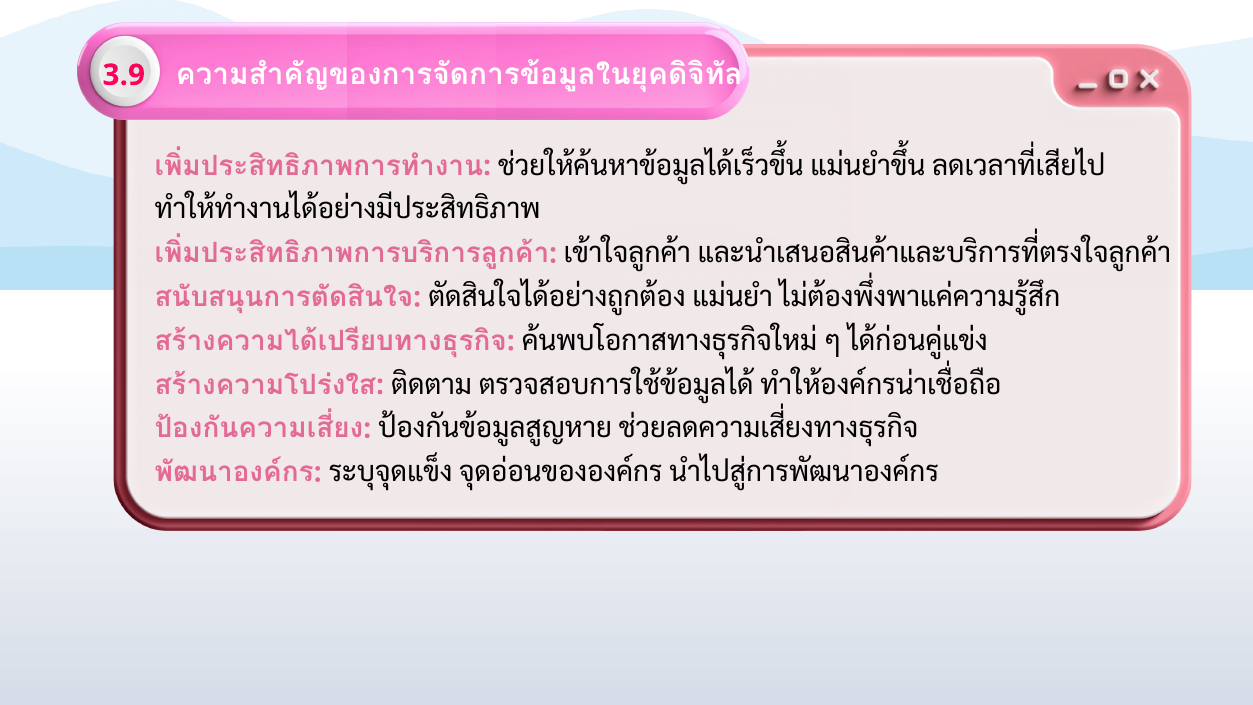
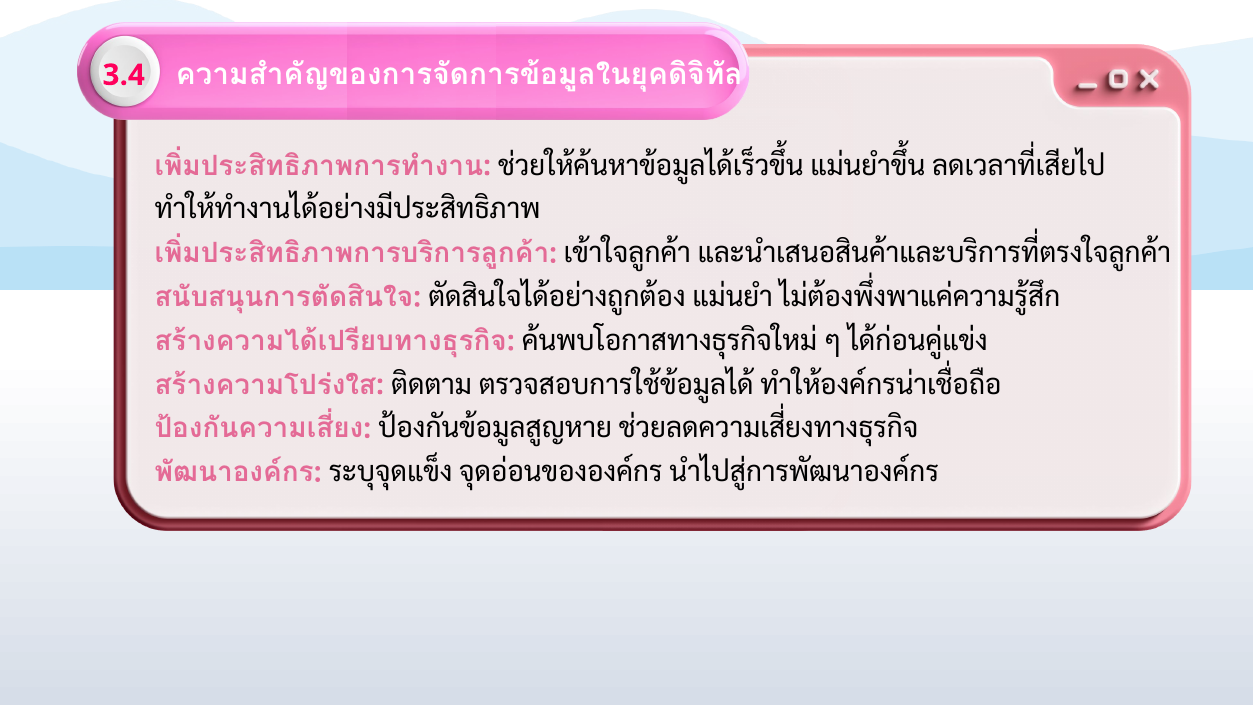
3.9: 3.9 -> 3.4 (124, 75)
